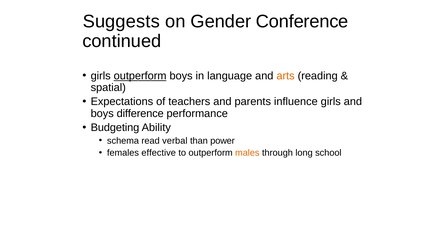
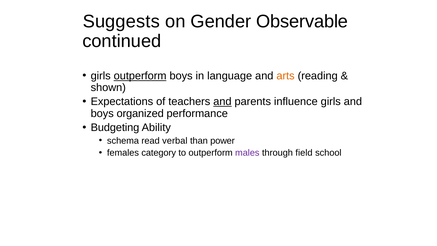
Conference: Conference -> Observable (302, 21)
spatial: spatial -> shown (108, 88)
and underline: none -> present (222, 102)
difference: difference -> organized (140, 113)
effective: effective -> category (159, 153)
males colour: orange -> purple (247, 153)
long: long -> field (304, 153)
